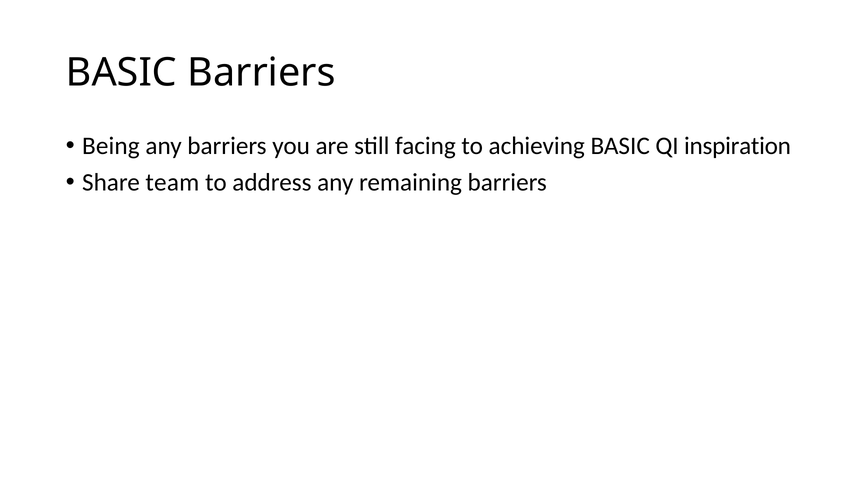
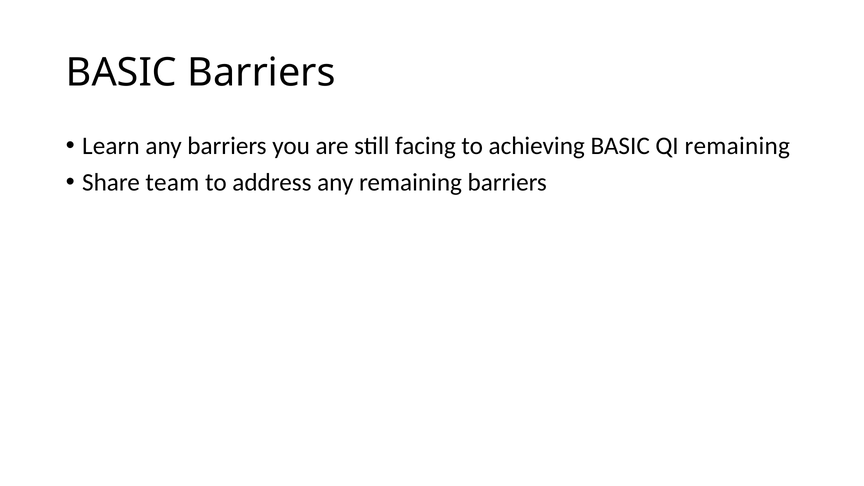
Being: Being -> Learn (111, 146)
QI inspiration: inspiration -> remaining (737, 146)
